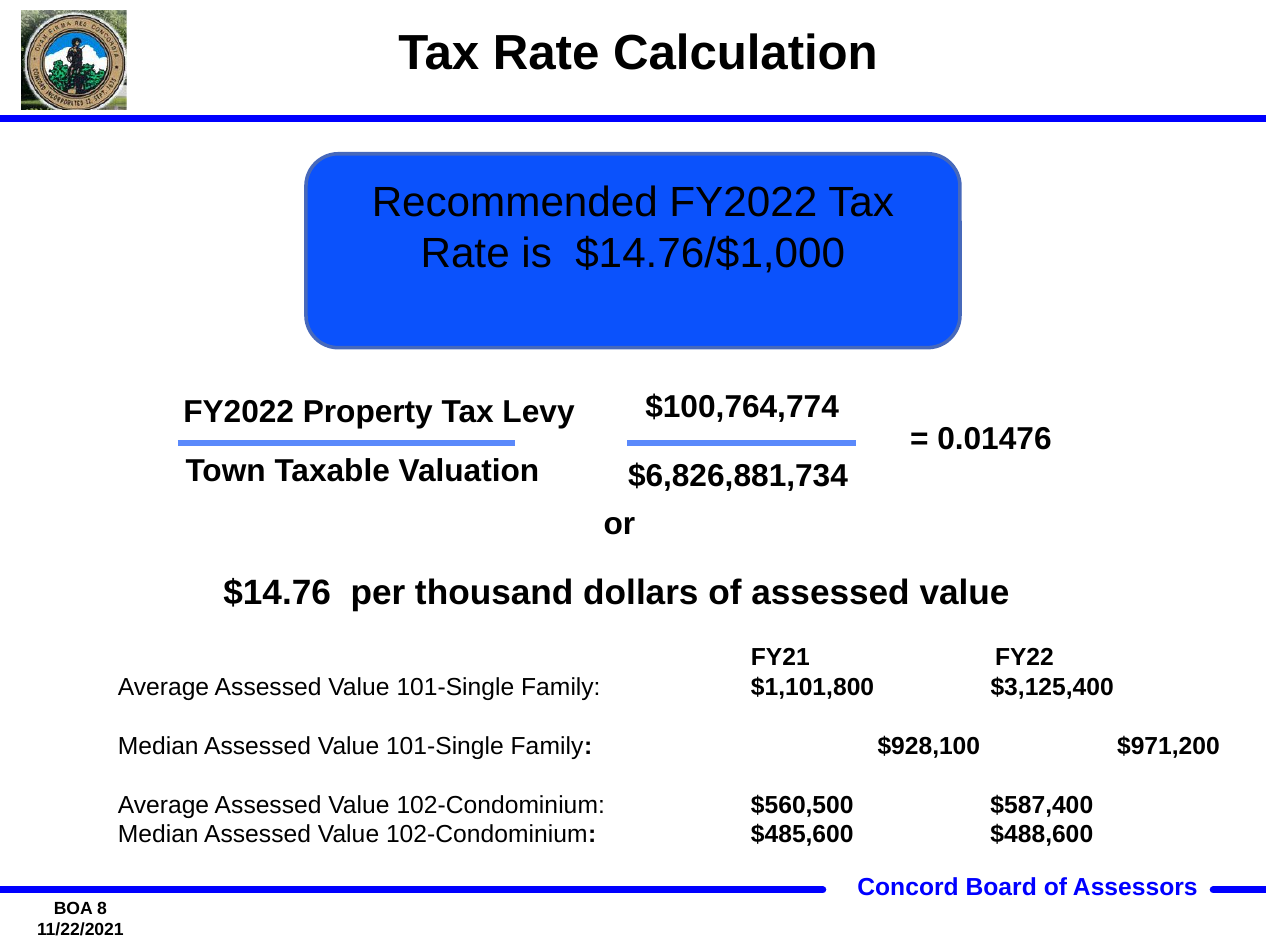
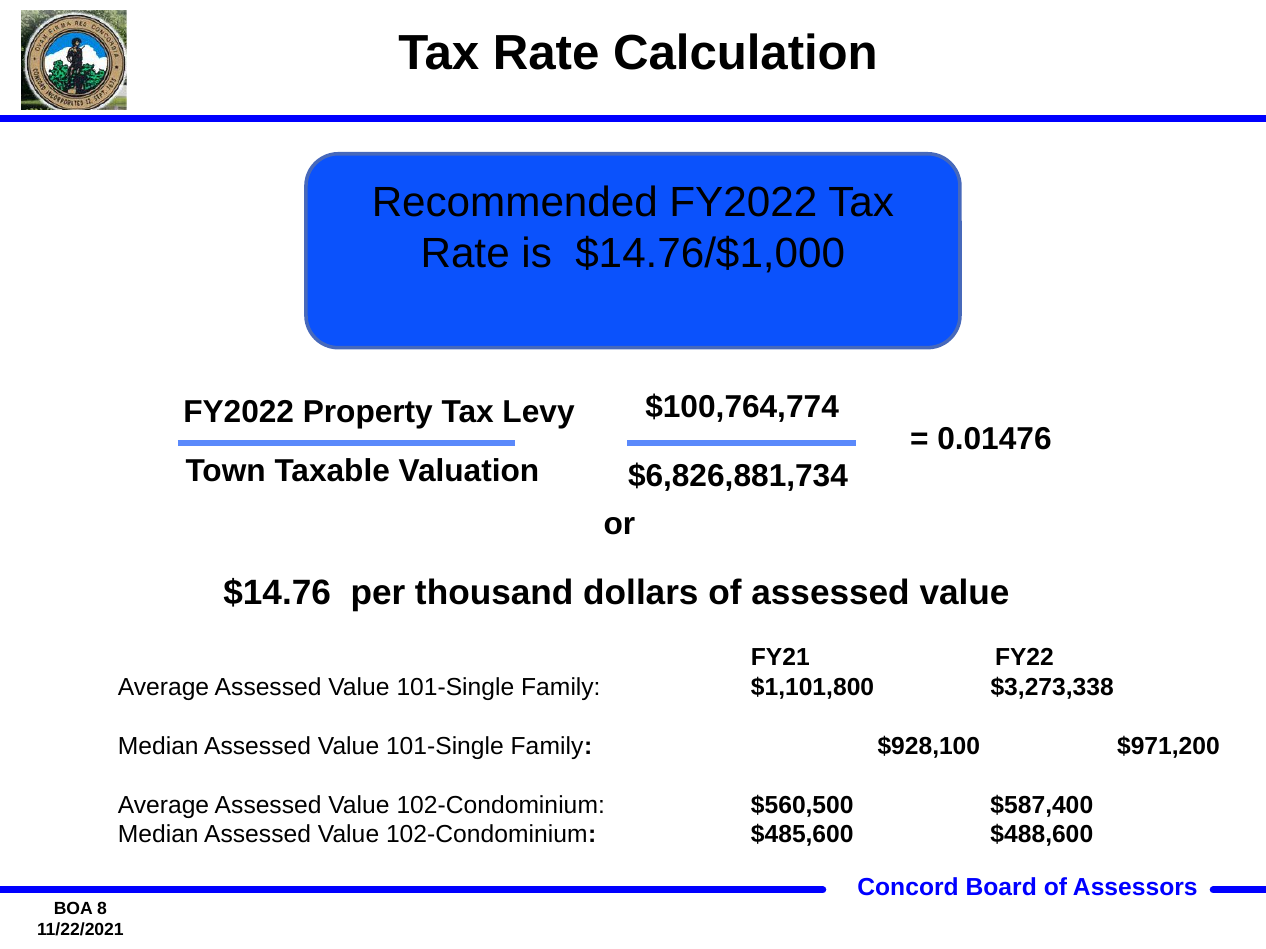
$3,125,400: $3,125,400 -> $3,273,338 (1052, 687)
